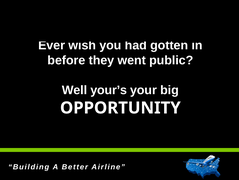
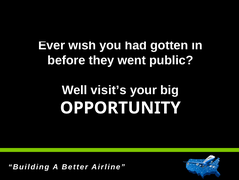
your’s: your’s -> visit’s (109, 90)
